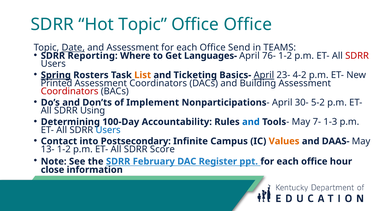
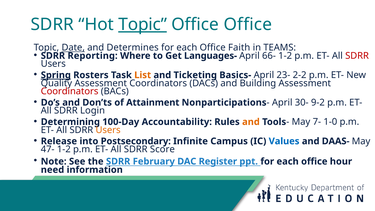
Topic underline: none -> present (143, 24)
and Assessment: Assessment -> Determines (133, 48)
Send: Send -> Faith (239, 48)
76-: 76- -> 66- (269, 56)
April underline: present -> none (264, 75)
4-2: 4-2 -> 2-2 (300, 75)
Printed: Printed -> Quality (56, 83)
Implement: Implement -> Attainment (153, 102)
5-2: 5-2 -> 9-2 (318, 102)
Using: Using -> Login (93, 111)
and colour: blue -> orange (251, 122)
1-3: 1-3 -> 1-0 (330, 122)
Users colour: blue -> orange (108, 130)
Contact: Contact -> Release (59, 141)
Values colour: orange -> blue (284, 141)
13-: 13- -> 47- (48, 149)
close: close -> need (52, 170)
